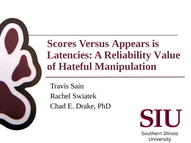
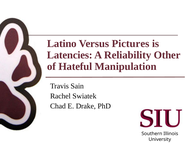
Scores: Scores -> Latino (62, 44)
Appears: Appears -> Pictures (131, 44)
Value: Value -> Other (167, 55)
